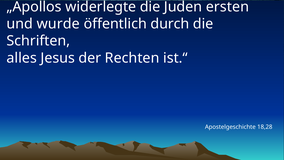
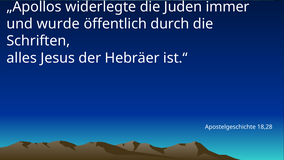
ersten: ersten -> immer (228, 7)
Rechten: Rechten -> Hebräer (132, 58)
